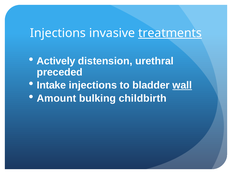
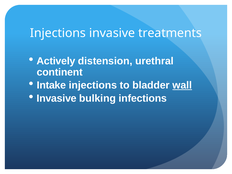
treatments underline: present -> none (170, 33)
preceded: preceded -> continent (60, 72)
Amount: Amount -> Invasive (57, 98)
childbirth: childbirth -> infections (143, 98)
